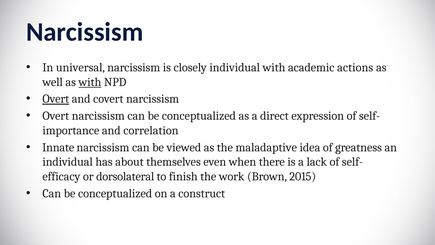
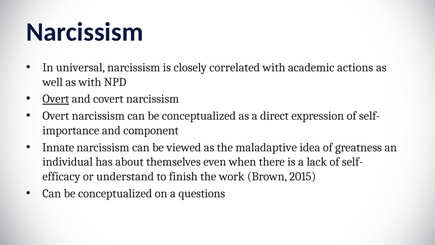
closely individual: individual -> correlated (235, 67)
with underline: present -> none (90, 82)
correlation: correlation -> component (151, 130)
dorsolateral: dorsolateral -> understand (125, 176)
construct: construct -> questions (202, 193)
